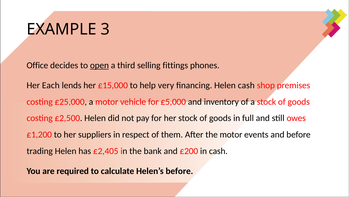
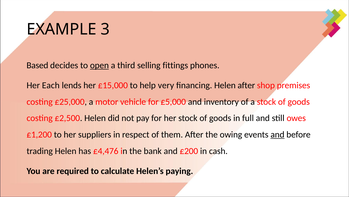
Office: Office -> Based (37, 65)
Helen cash: cash -> after (246, 85)
the motor: motor -> owing (231, 134)
and underline: none -> present (277, 134)
£2,405: £2,405 -> £4,476 (106, 151)
Helen’s before: before -> paying (179, 171)
